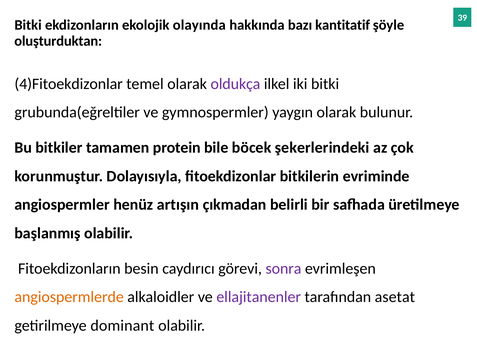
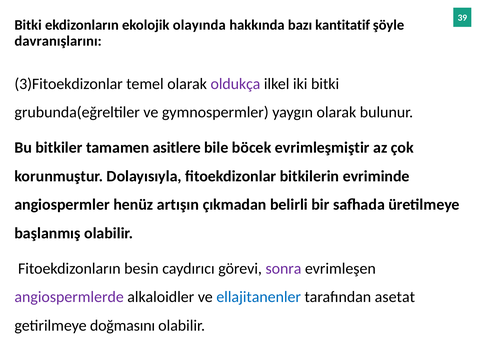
oluşturduktan: oluşturduktan -> davranışlarını (58, 41)
4)Fitoekdizonlar: 4)Fitoekdizonlar -> 3)Fitoekdizonlar (69, 84)
protein: protein -> asitlere (177, 148)
şekerlerindeki: şekerlerindeki -> evrimleşmiştir (322, 148)
angiospermlerde colour: orange -> purple (69, 298)
ellajitanenler colour: purple -> blue (259, 298)
dominant: dominant -> doğmasını (123, 326)
